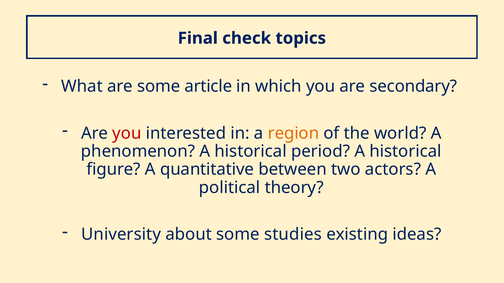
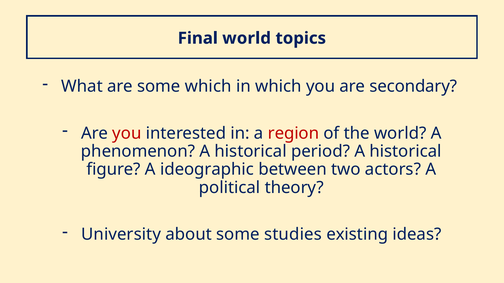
Final check: check -> world (247, 38)
some article: article -> which (208, 87)
region colour: orange -> red (293, 133)
quantitative: quantitative -> ideographic (207, 170)
